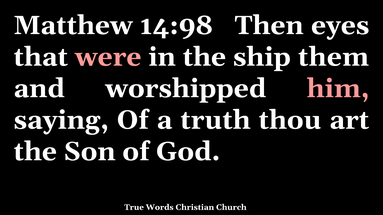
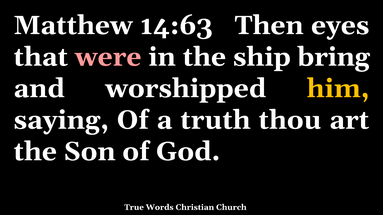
14:98: 14:98 -> 14:63 (176, 25)
them: them -> bring (334, 57)
him colour: pink -> yellow (338, 89)
